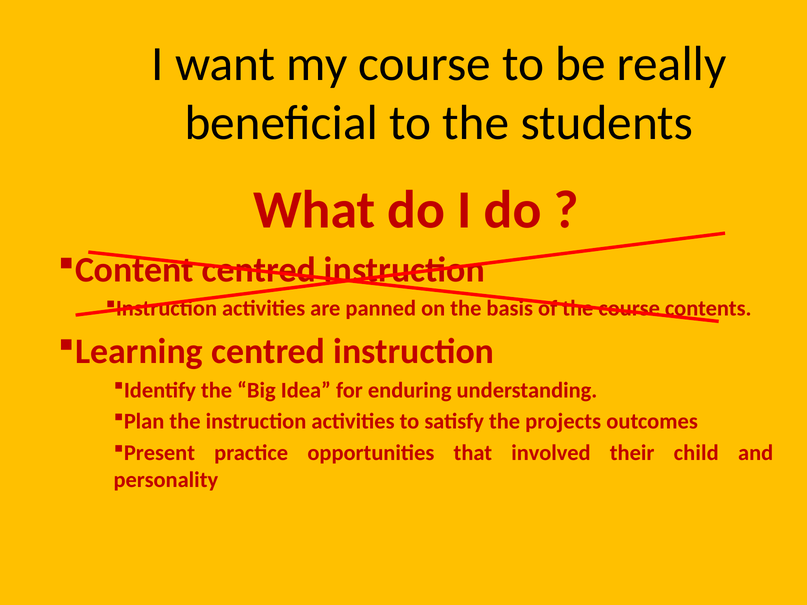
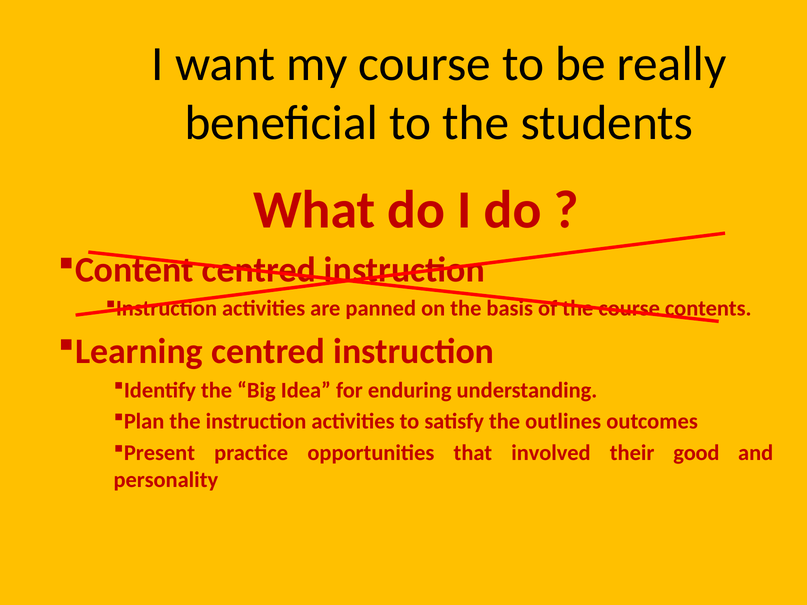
projects: projects -> outlines (563, 422)
child: child -> good (696, 453)
